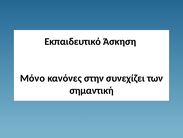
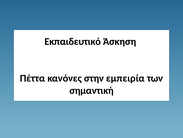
Μόνο: Μόνο -> Πέττα (32, 78)
συνεχίζει: συνεχίζει -> εμπειρία (125, 78)
